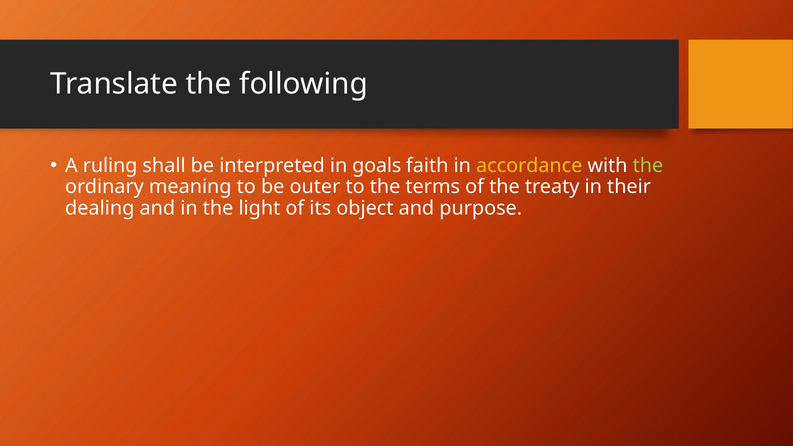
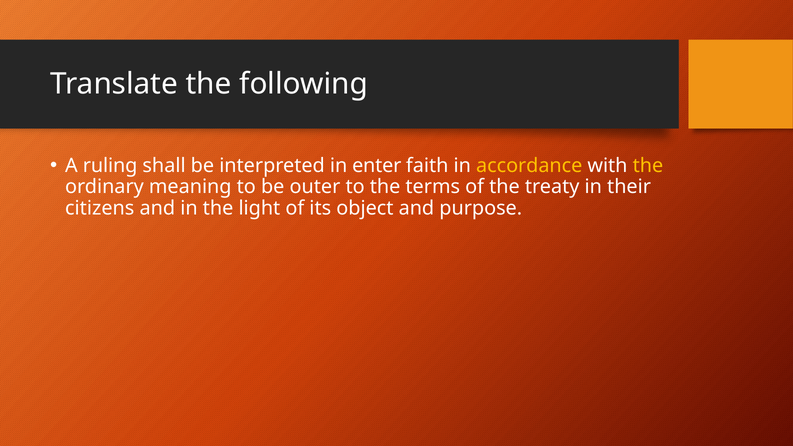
goals: goals -> enter (377, 166)
the colour: light green -> yellow (648, 166)
dealing: dealing -> citizens (100, 208)
